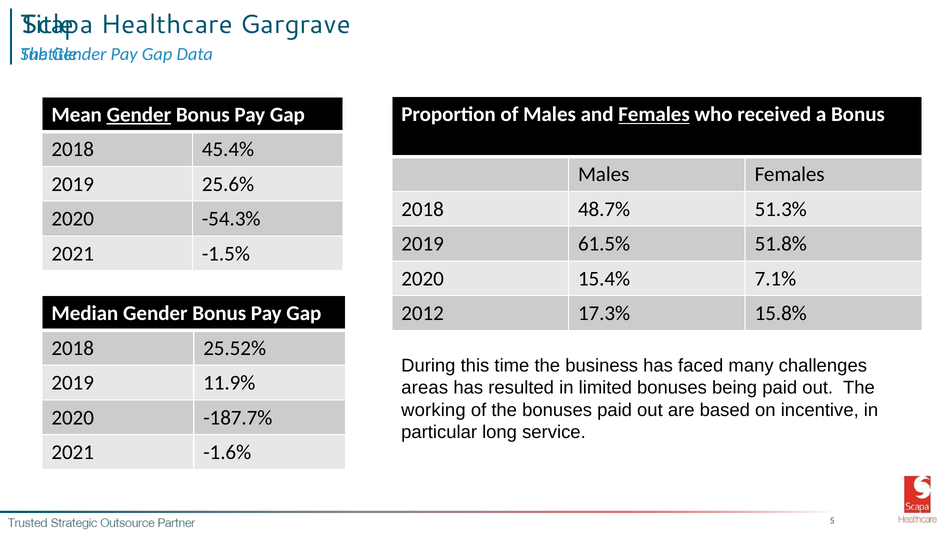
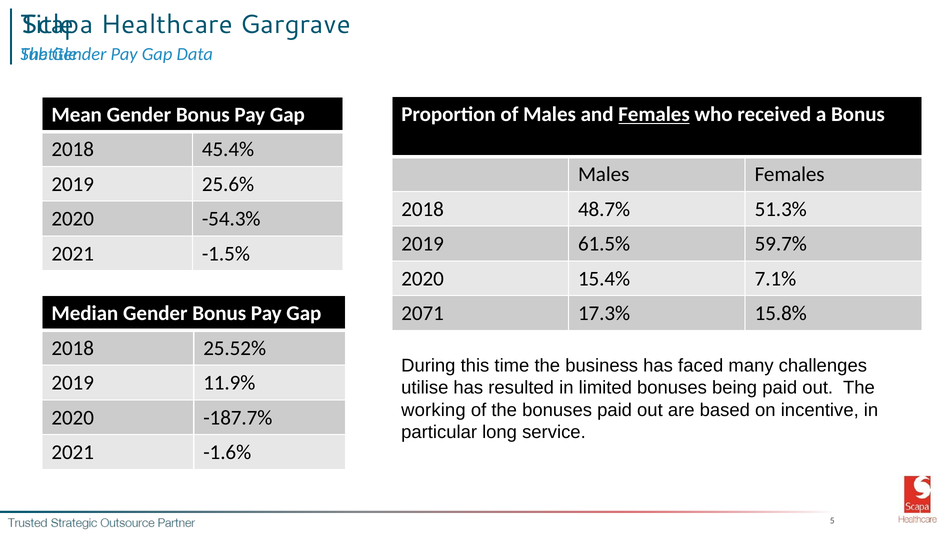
Gender underline: present -> none (139, 115)
51.8%: 51.8% -> 59.7% (781, 244)
2012: 2012 -> 2071 (423, 314)
areas: areas -> utilise (425, 388)
